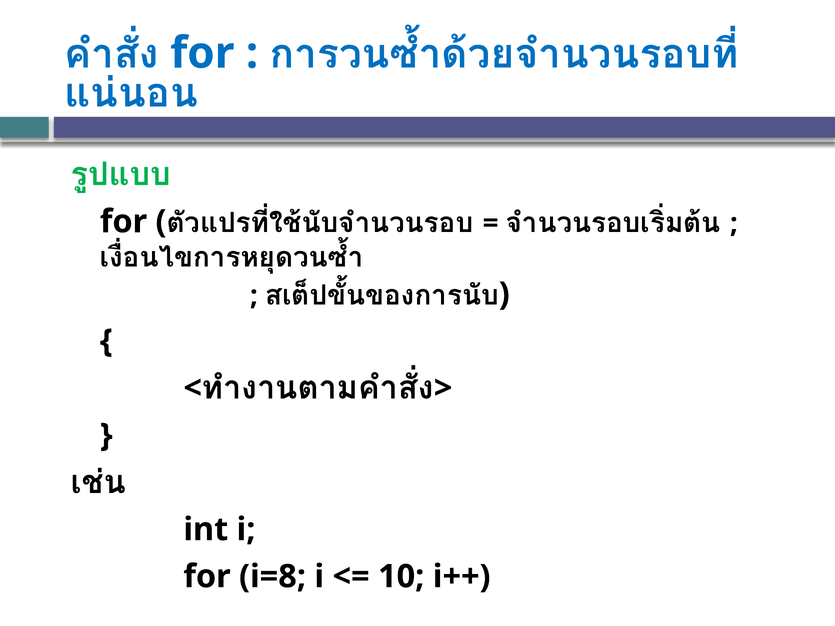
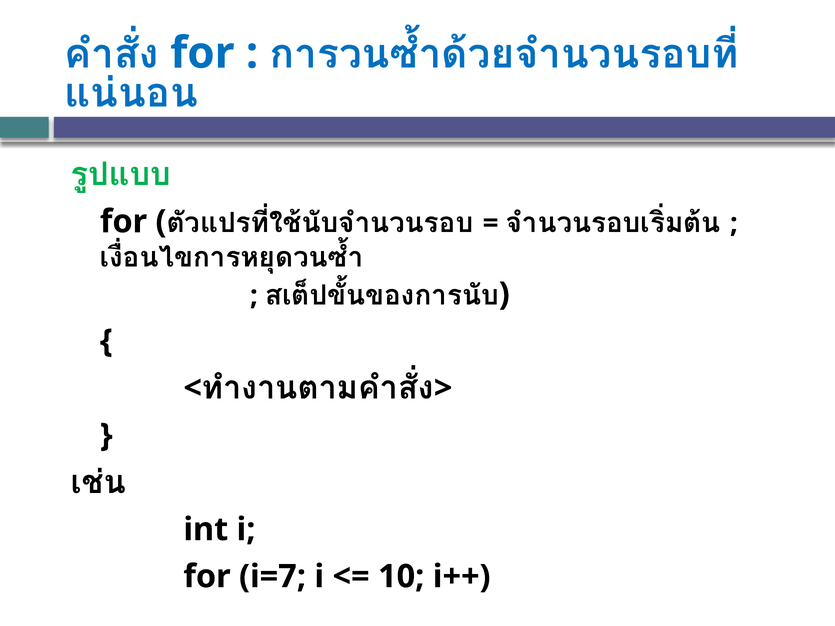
i=8: i=8 -> i=7 (273, 577)
